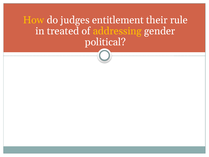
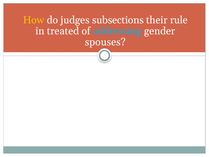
entitlement: entitlement -> subsections (118, 20)
addressing colour: yellow -> light blue (117, 31)
political: political -> spouses (105, 42)
